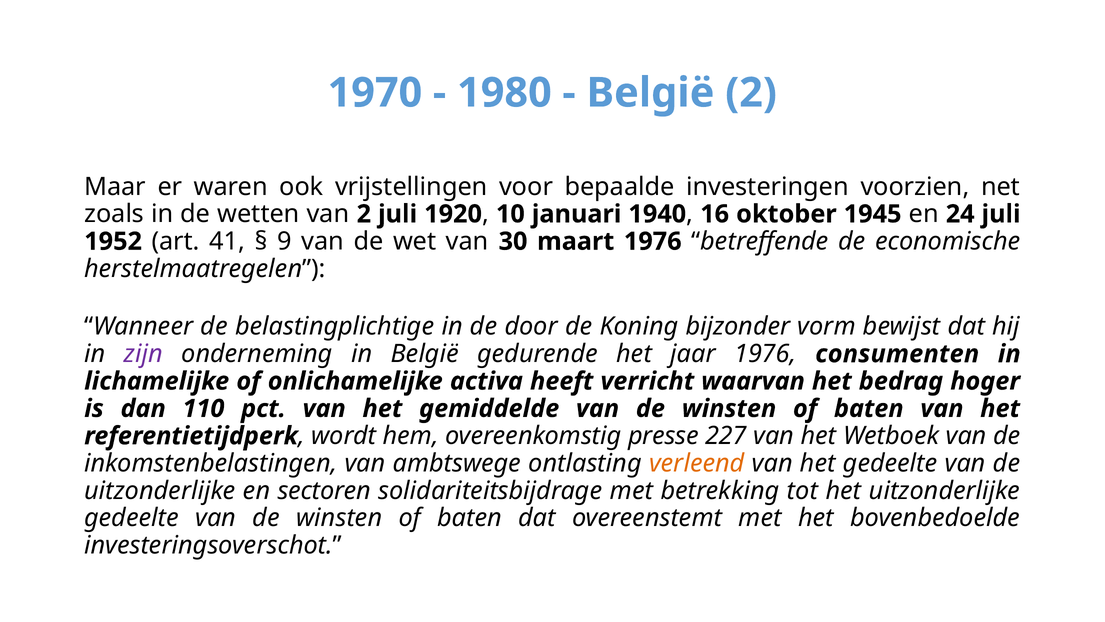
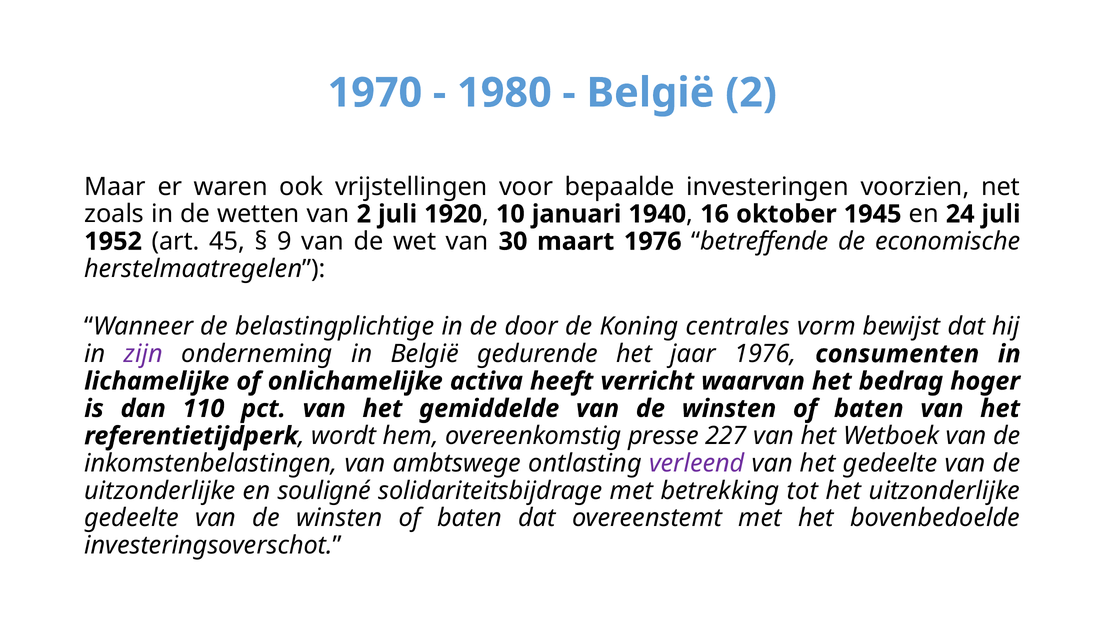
41: 41 -> 45 (227, 241)
bijzonder: bijzonder -> centrales (738, 326)
verleend colour: orange -> purple (697, 463)
sectoren: sectoren -> souligné (324, 490)
